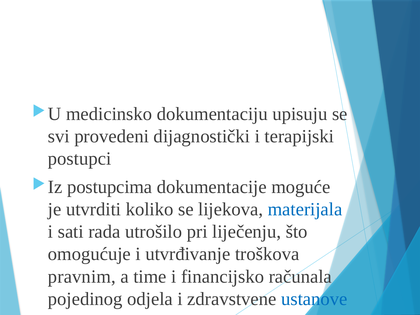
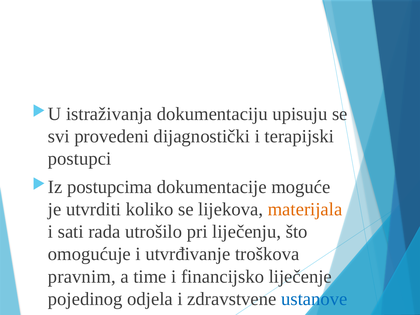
medicinsko: medicinsko -> istraživanja (109, 114)
materijala colour: blue -> orange (305, 209)
računala: računala -> liječenje (300, 277)
